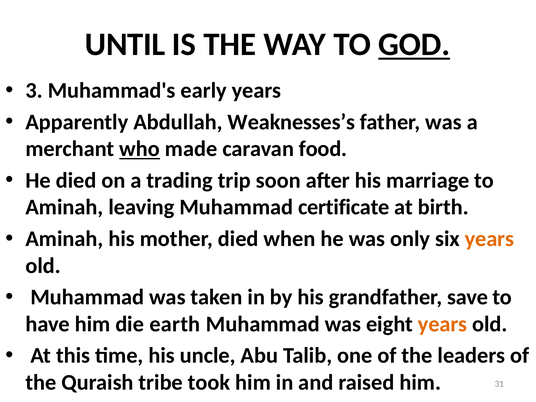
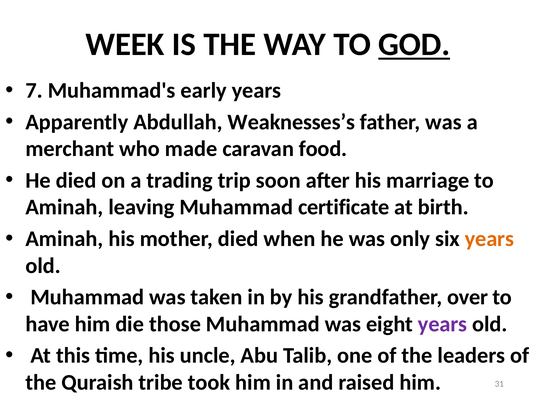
UNTIL: UNTIL -> WEEK (125, 45)
3: 3 -> 7 (34, 91)
who underline: present -> none (140, 149)
save: save -> over (468, 297)
earth: earth -> those (175, 324)
years colour: orange -> purple (443, 324)
